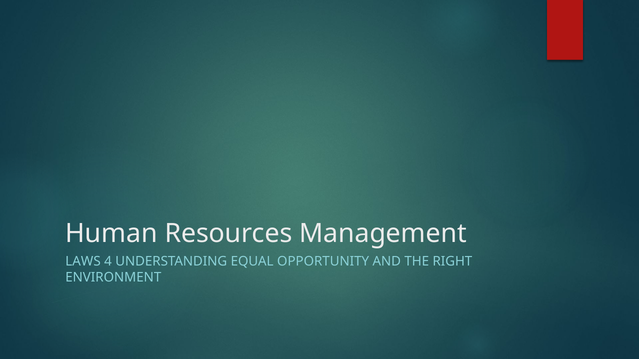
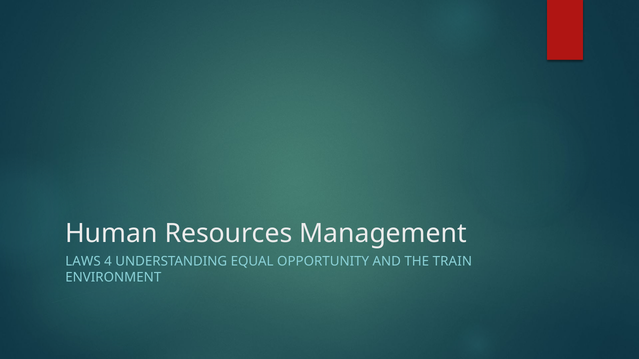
RIGHT: RIGHT -> TRAIN (452, 262)
